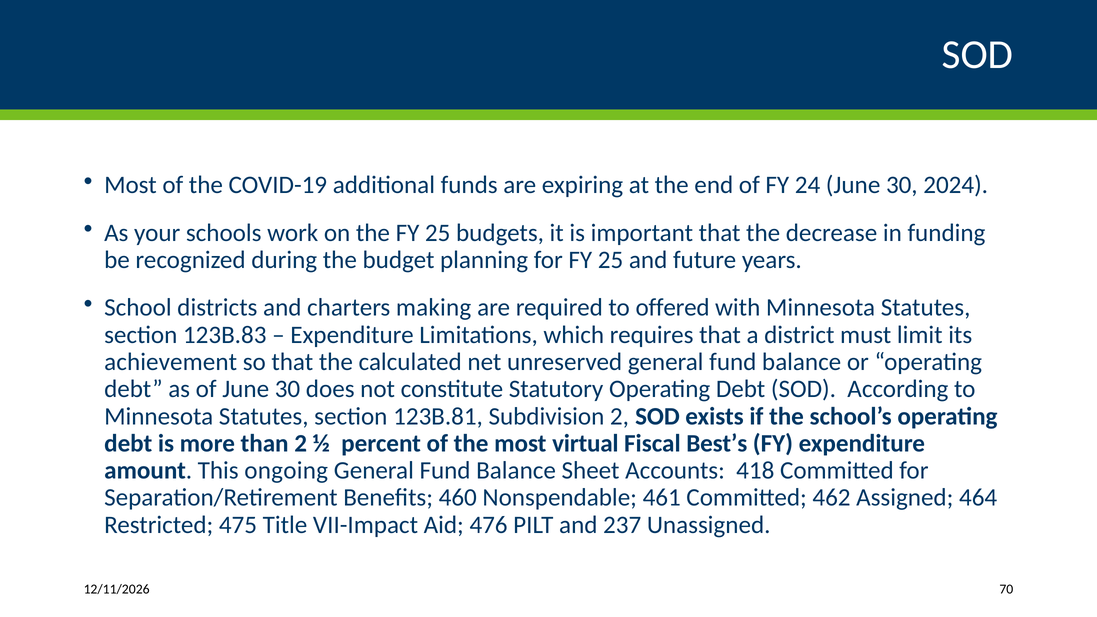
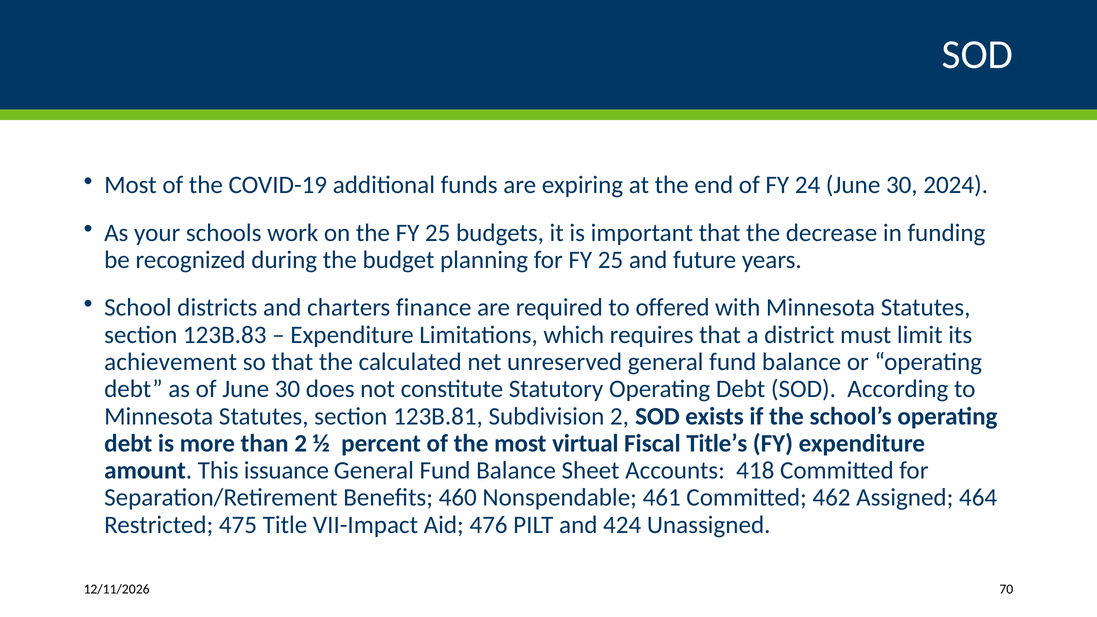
making: making -> finance (434, 308)
Best’s: Best’s -> Title’s (717, 443)
ongoing: ongoing -> issuance (286, 471)
237: 237 -> 424 (622, 525)
